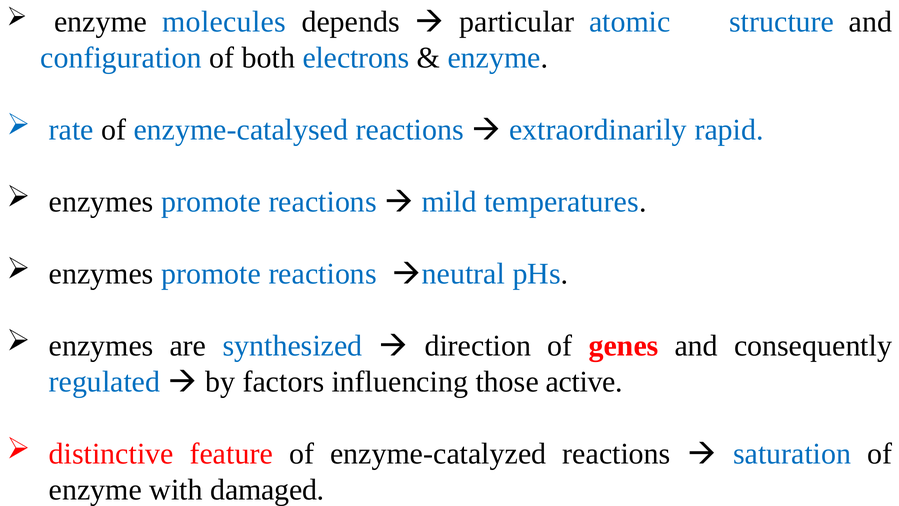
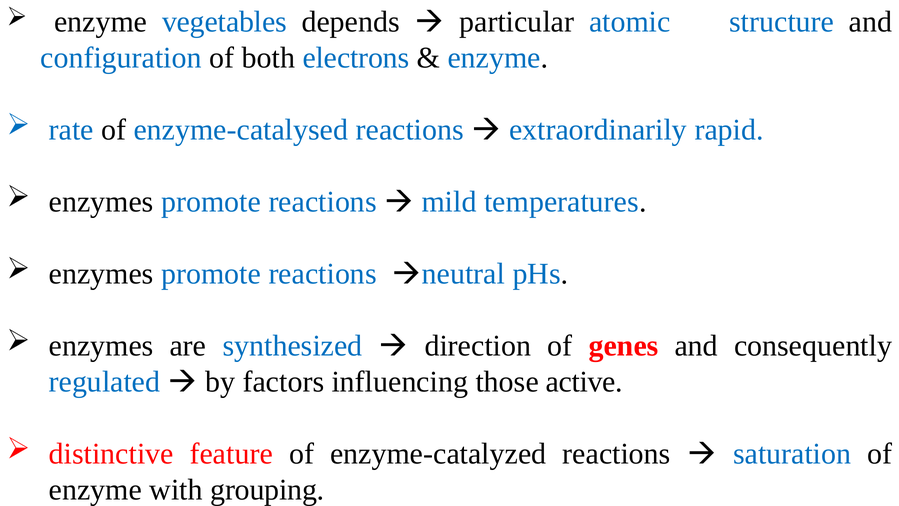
molecules: molecules -> vegetables (224, 22)
damaged: damaged -> grouping (267, 489)
